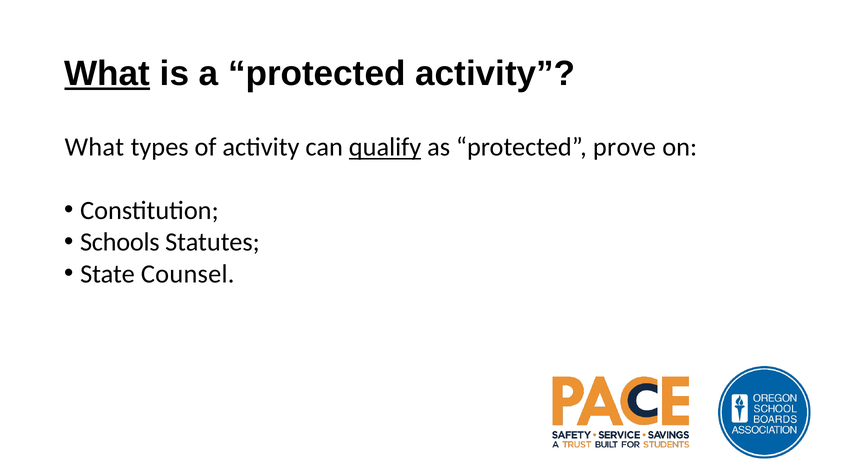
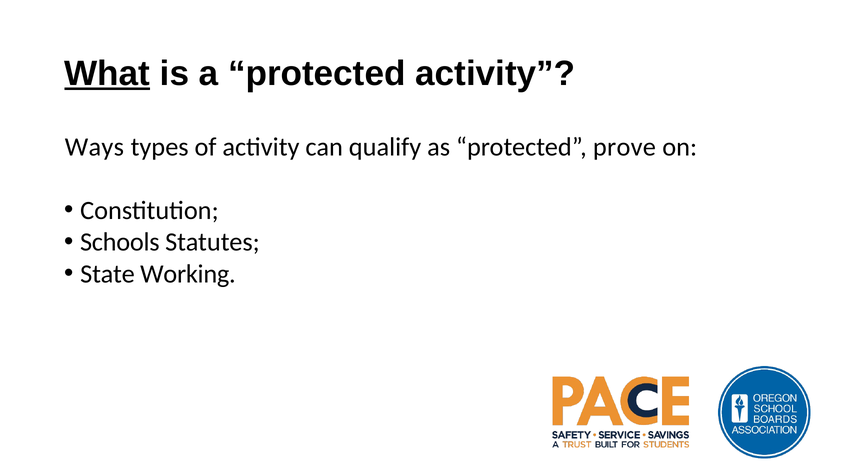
What: What -> Ways (94, 147)
qualify underline: present -> none (385, 147)
Counsel: Counsel -> Working (188, 274)
